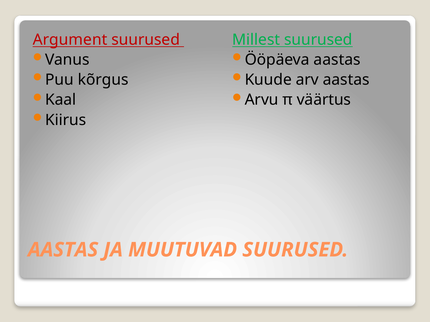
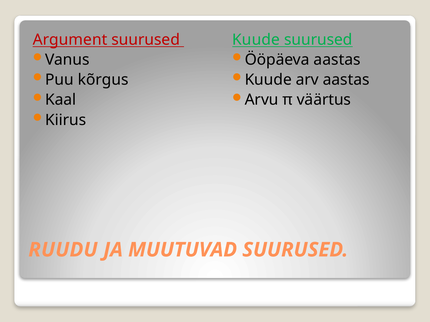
Millest: Millest -> Kuude (256, 40)
AASTAS: AASTAS -> RUUDU (63, 250)
